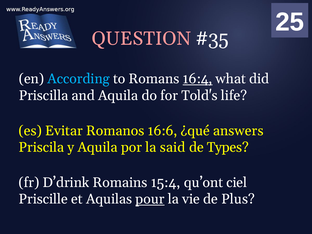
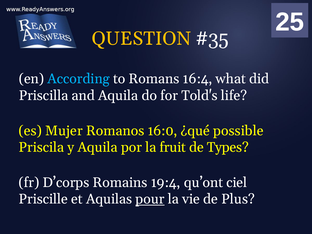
QUESTION colour: pink -> yellow (141, 39)
16:4 underline: present -> none (198, 79)
Evitar: Evitar -> Mujer (64, 131)
16:6: 16:6 -> 16:0 (163, 131)
answers: answers -> possible (238, 131)
said: said -> fruit (173, 147)
D’drink: D’drink -> D’corps (66, 182)
15:4: 15:4 -> 19:4 (166, 182)
